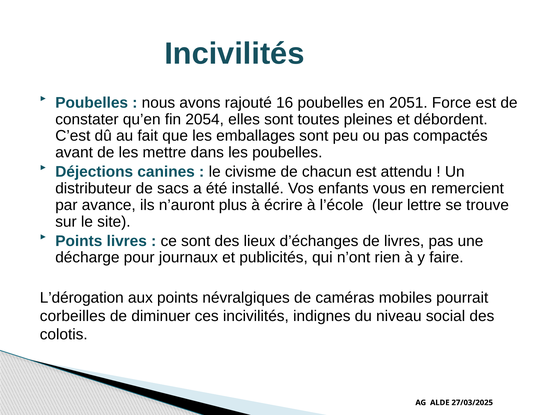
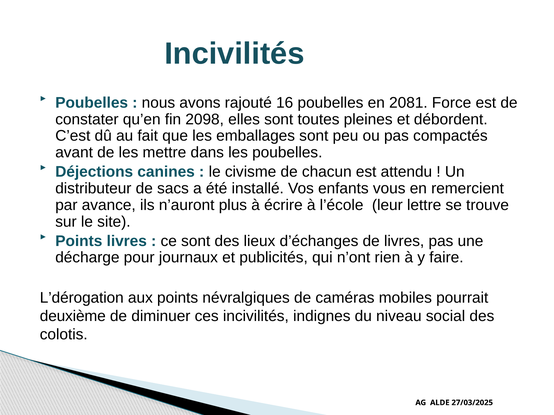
2051: 2051 -> 2081 (408, 103)
2054: 2054 -> 2098 (205, 119)
corbeilles: corbeilles -> deuxième (73, 317)
